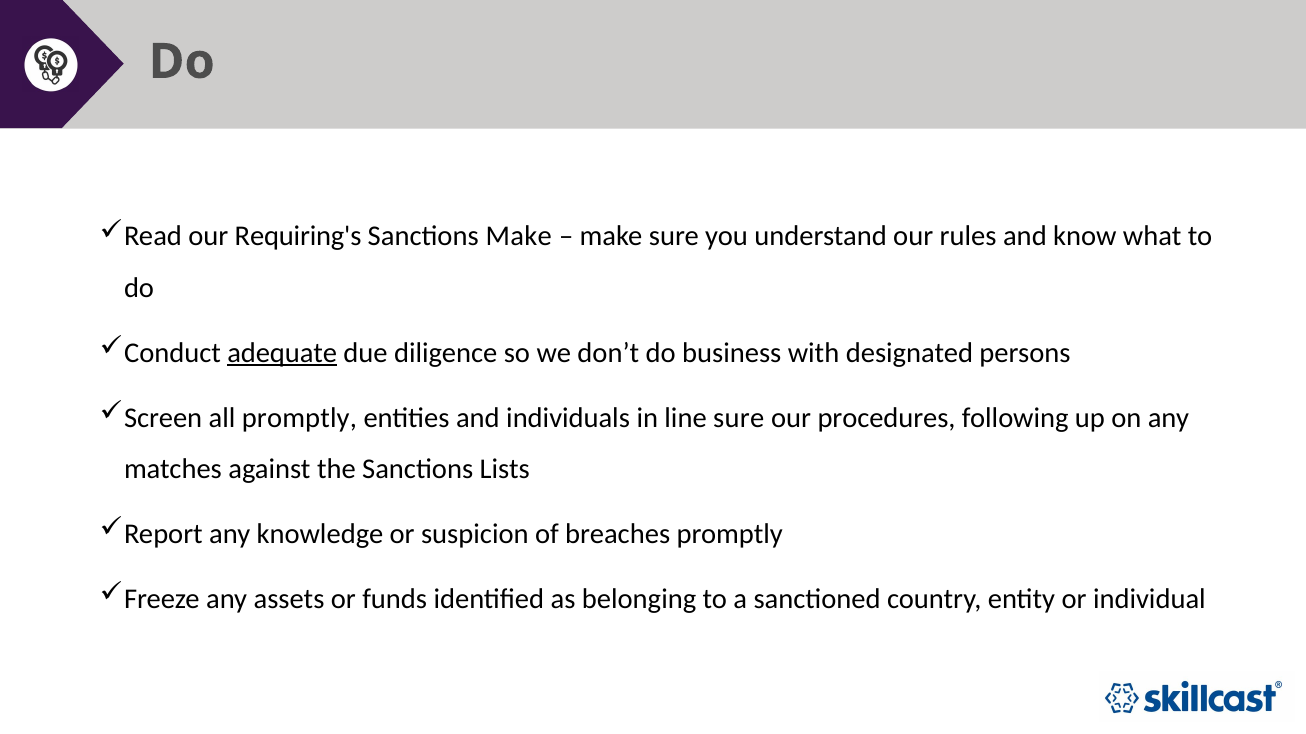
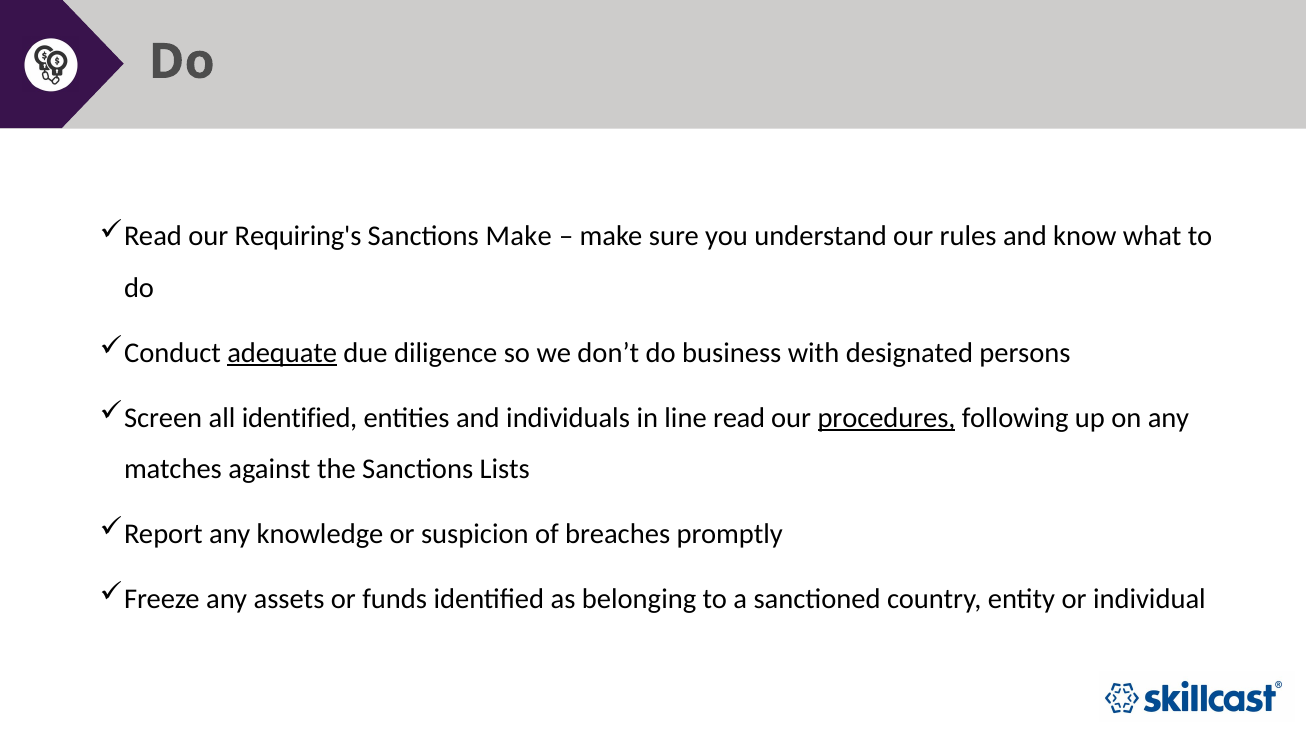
all promptly: promptly -> identified (300, 418)
line sure: sure -> read (739, 418)
procedures underline: none -> present (887, 418)
